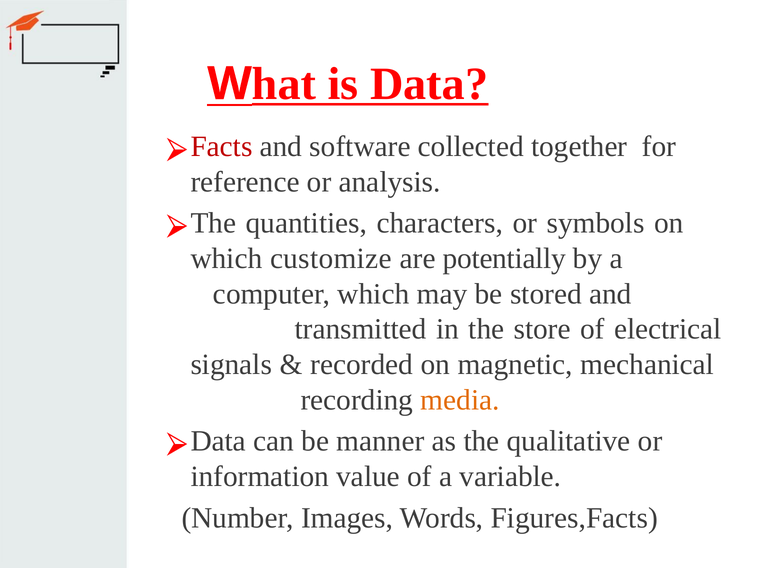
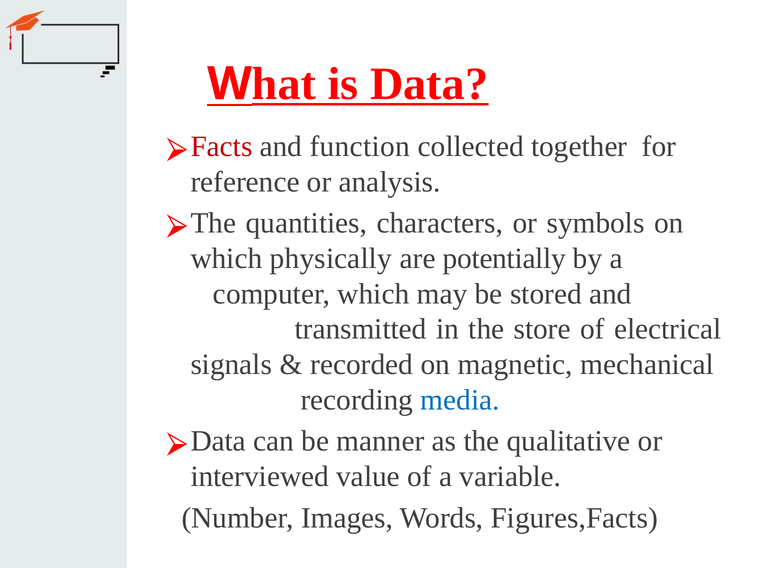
software: software -> function (360, 146)
customize: customize -> physically (331, 258)
media colour: orange -> blue (460, 400)
information: information -> interviewed (260, 476)
